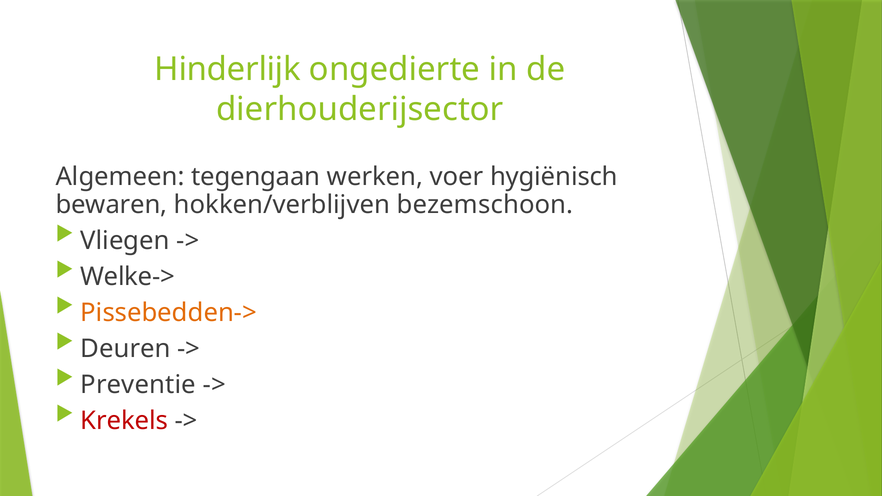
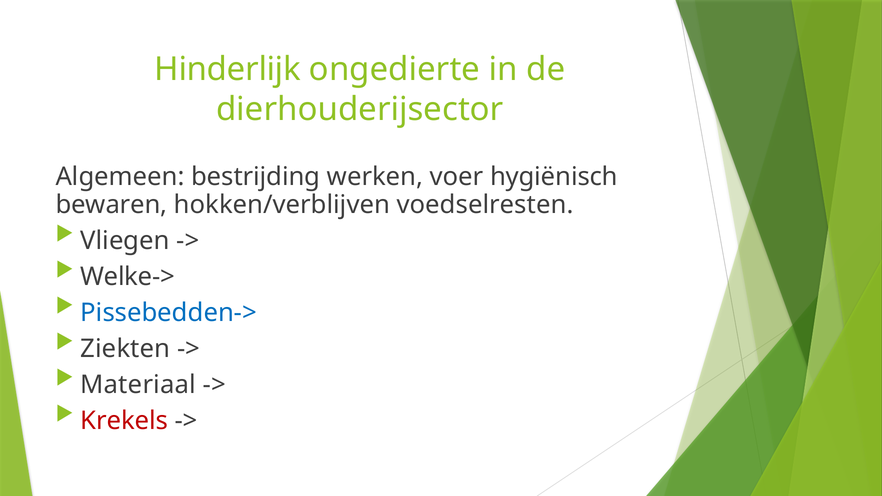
tegengaan: tegengaan -> bestrijding (256, 177)
bezemschoon: bezemschoon -> voedselresten (485, 205)
Pissebedden-> colour: orange -> blue (169, 313)
Deuren: Deuren -> Ziekten (125, 349)
Preventie: Preventie -> Materiaal (138, 385)
